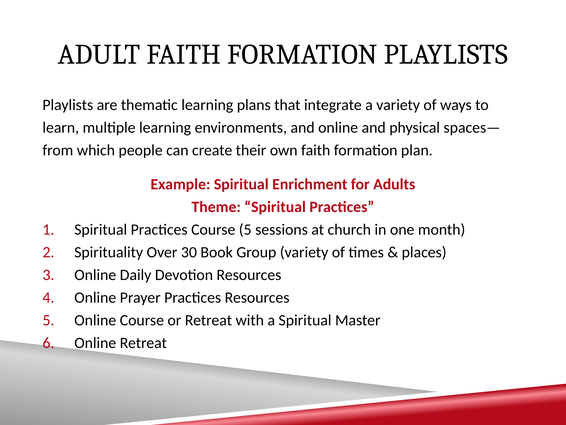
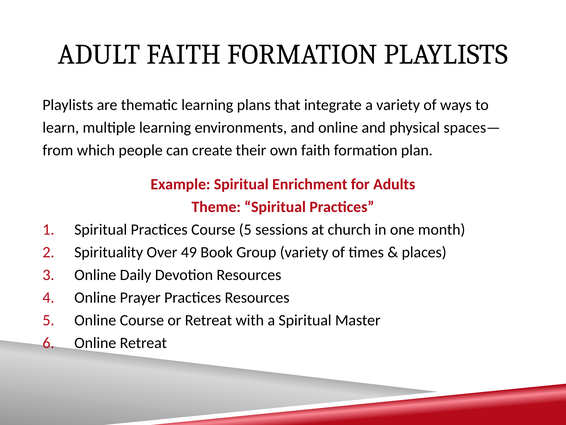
30: 30 -> 49 (189, 252)
